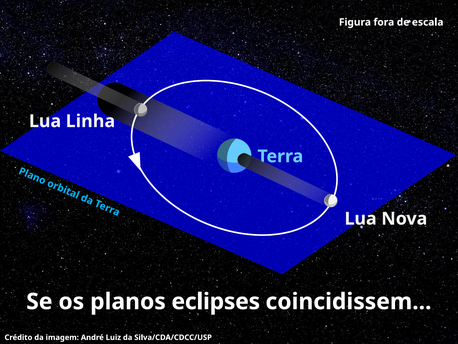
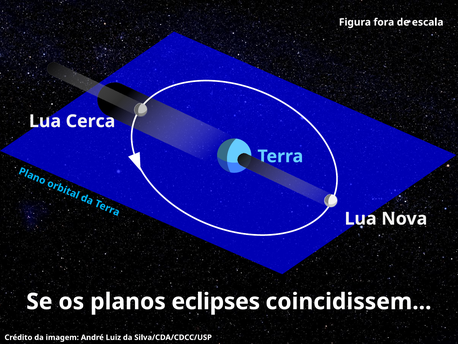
Linha: Linha -> Cerca (90, 121)
